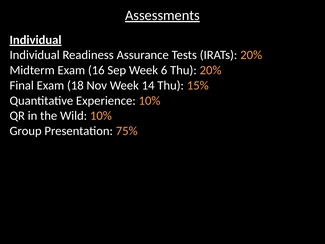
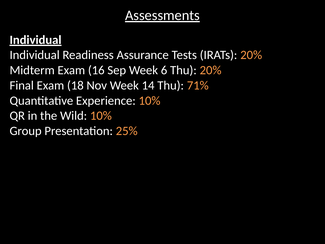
15%: 15% -> 71% (198, 85)
75%: 75% -> 25% (127, 131)
